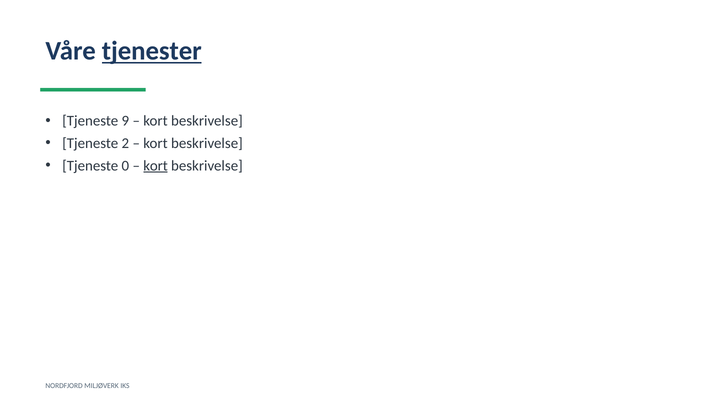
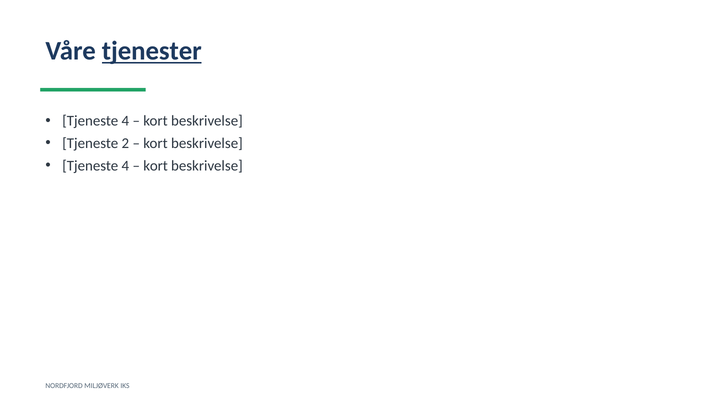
9: 9 -> 4 (125, 121)
0: 0 -> 4 (125, 166)
kort underline: present -> none (156, 166)
